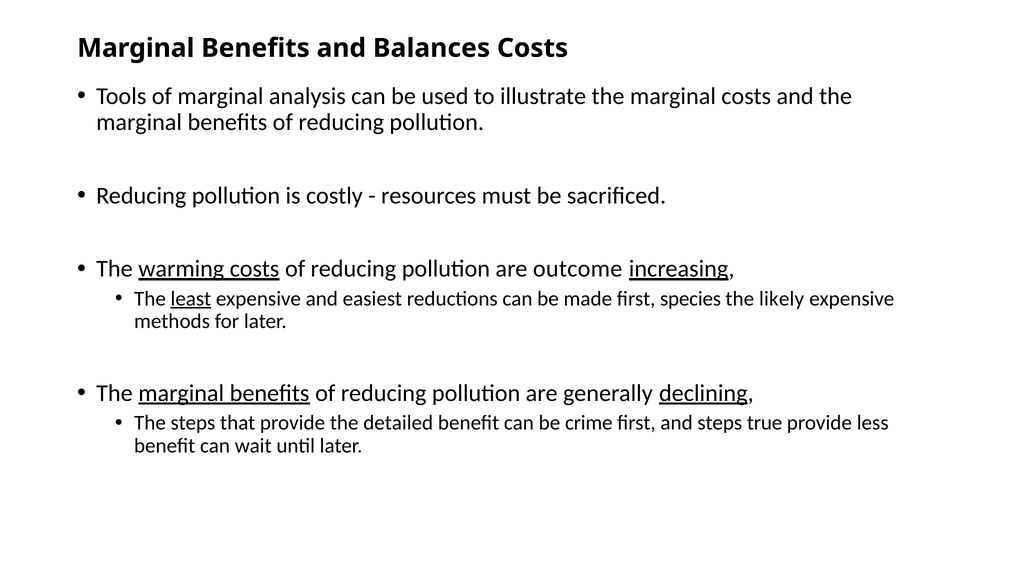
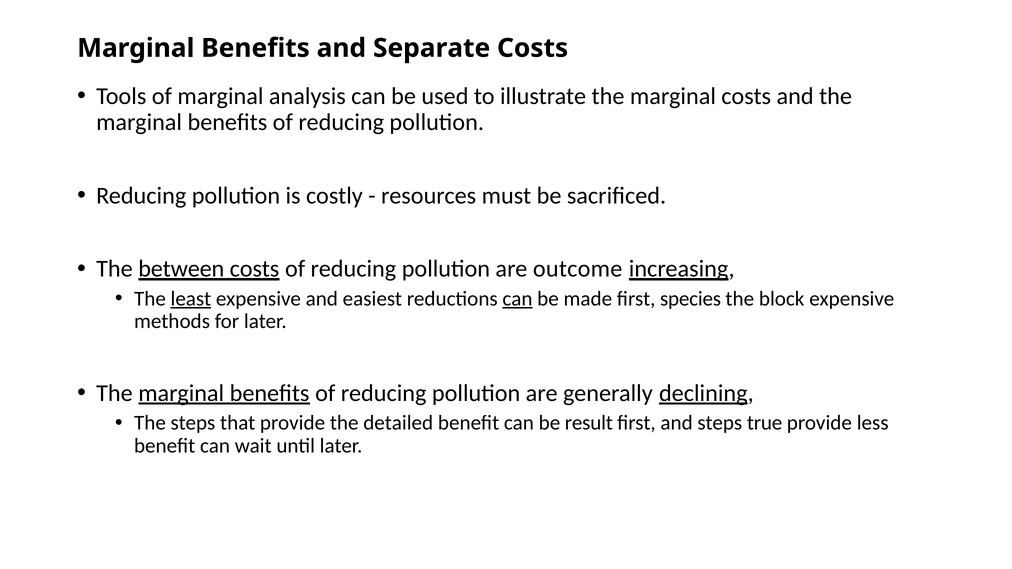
Balances: Balances -> Separate (432, 48)
warming: warming -> between (181, 269)
can underline: none -> present (517, 299)
likely: likely -> block (782, 299)
crime: crime -> result (589, 423)
